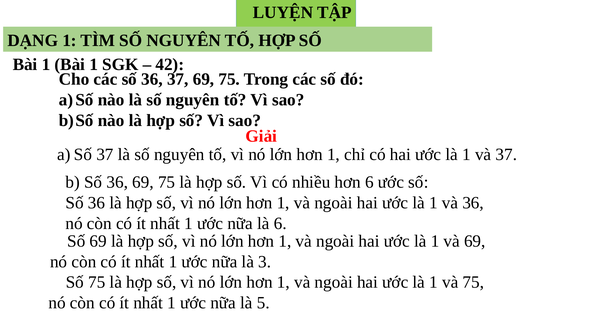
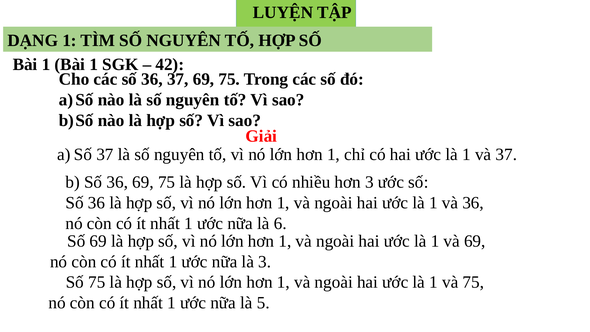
hơn 6: 6 -> 3 (369, 182)
